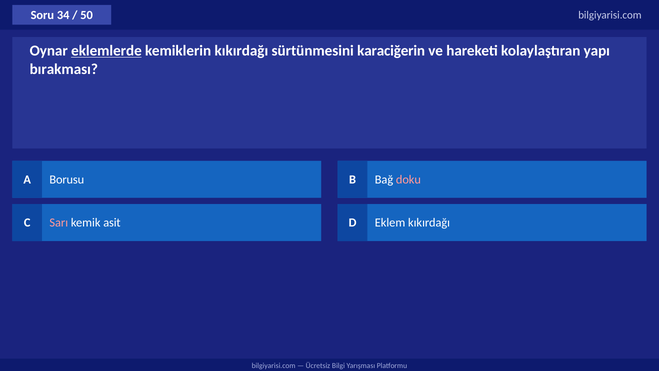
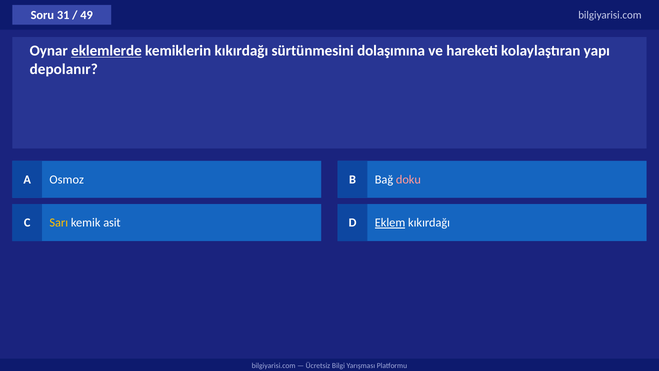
34: 34 -> 31 (63, 15)
50: 50 -> 49 (87, 15)
karaciğerin: karaciğerin -> dolaşımına (391, 51)
bırakması: bırakması -> depolanır (64, 69)
Borusu: Borusu -> Osmoz (67, 179)
Sarı colour: pink -> yellow (59, 223)
Eklem underline: none -> present (390, 223)
